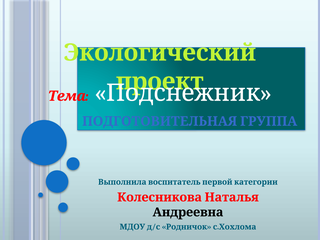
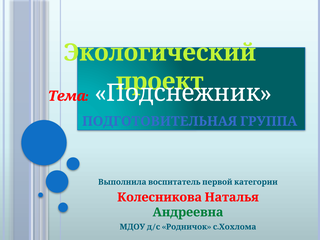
Андреевна colour: black -> green (188, 212)
